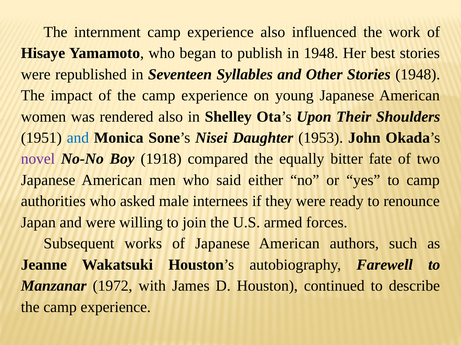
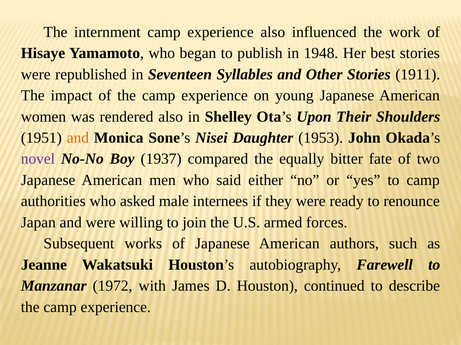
Stories 1948: 1948 -> 1911 (418, 74)
and colour: blue -> orange (78, 138)
1918: 1918 -> 1937 (161, 159)
